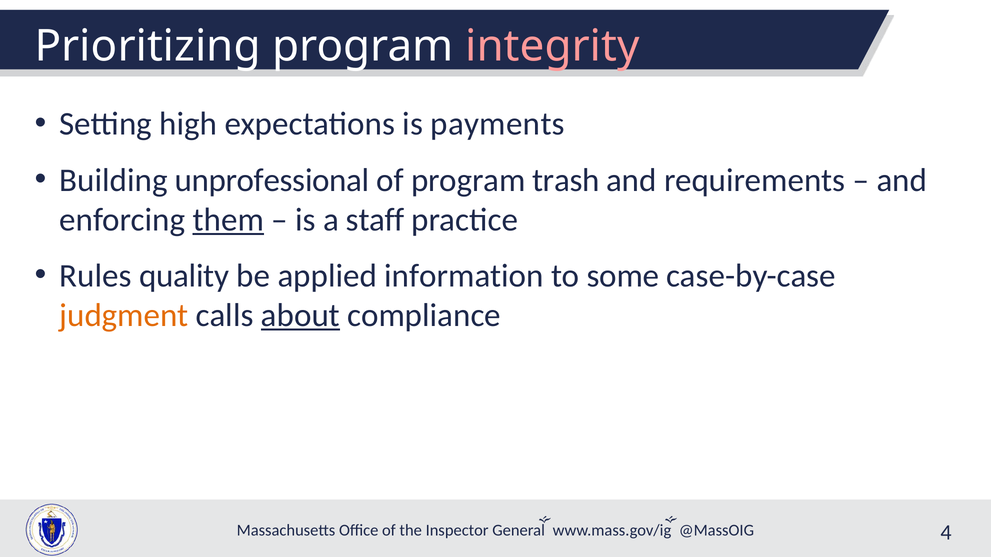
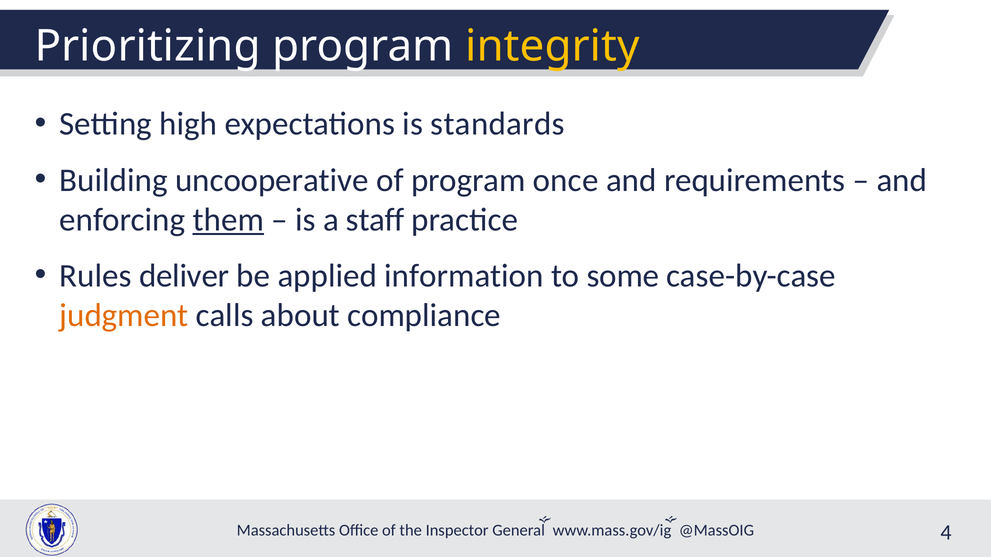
integrity colour: pink -> yellow (552, 46)
payments: payments -> standards (498, 124)
unprofessional: unprofessional -> uncooperative (272, 180)
trash: trash -> once (566, 180)
quality: quality -> deliver (184, 276)
about underline: present -> none (300, 316)
